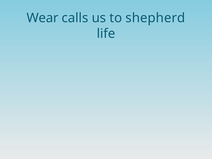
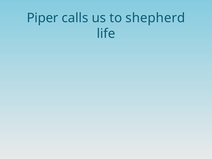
Wear: Wear -> Piper (43, 18)
